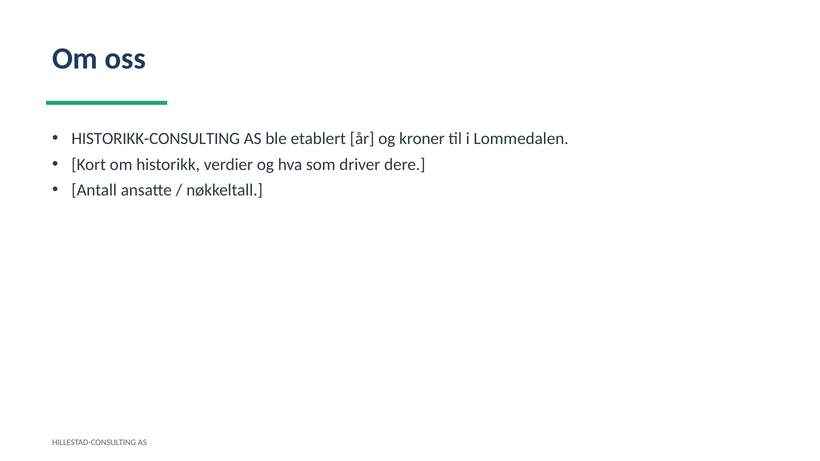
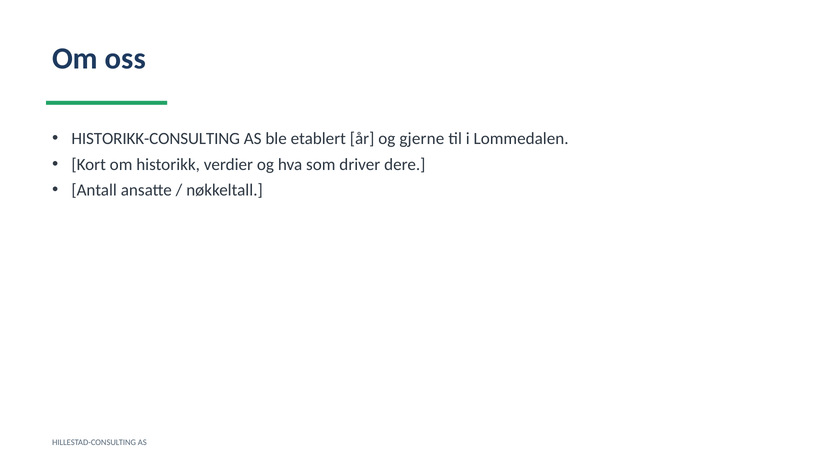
kroner: kroner -> gjerne (422, 139)
